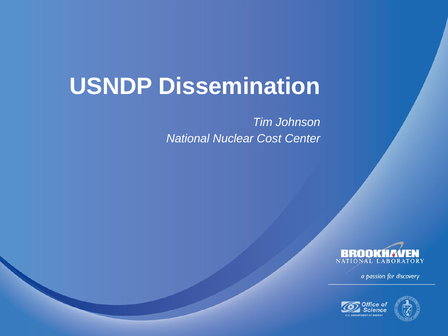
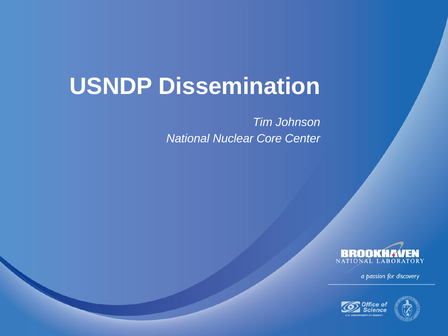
Cost: Cost -> Core (269, 139)
